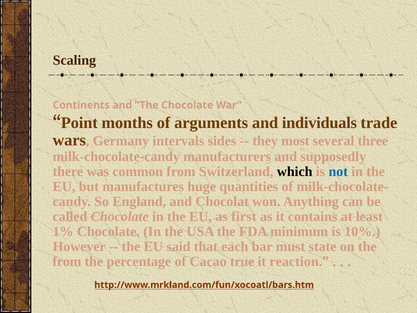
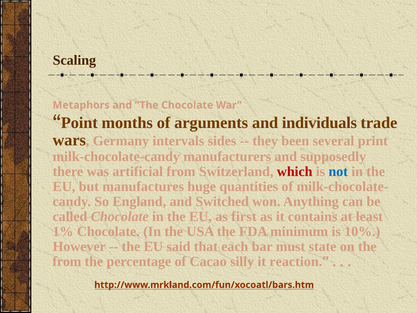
Continents: Continents -> Metaphors (81, 105)
most: most -> been (295, 141)
three: three -> print (373, 141)
common: common -> artificial (138, 171)
which colour: black -> red (295, 171)
Chocolat: Chocolat -> Switched (222, 201)
true: true -> silly (242, 261)
